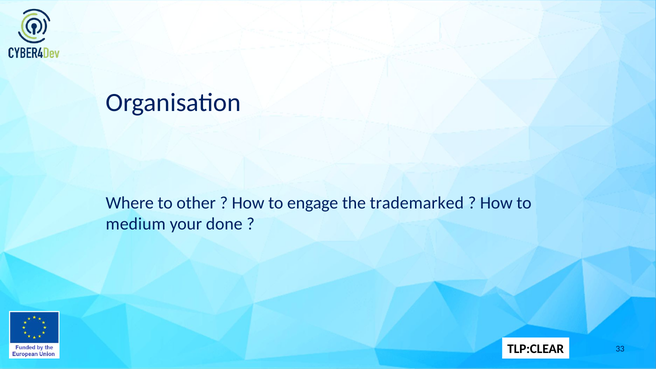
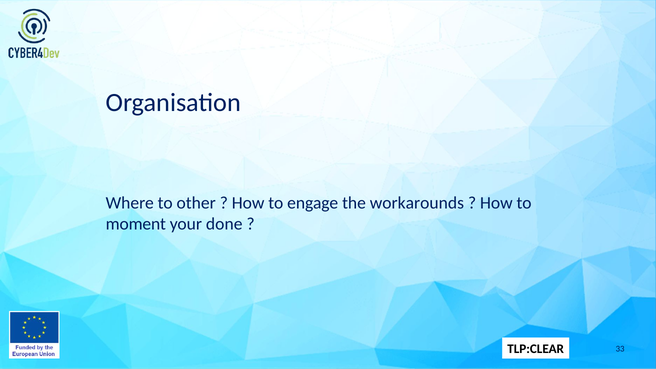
trademarked: trademarked -> workarounds (417, 203)
medium: medium -> moment (136, 224)
